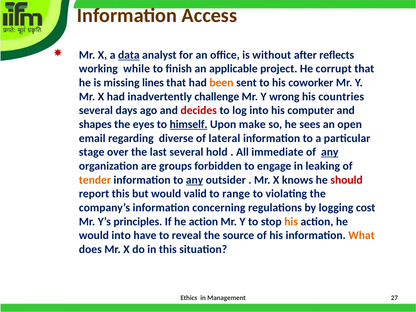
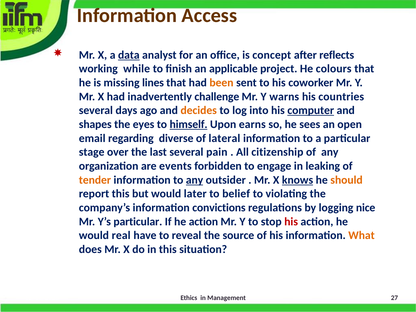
without: without -> concept (272, 55)
corrupt: corrupt -> colours (334, 69)
wrong: wrong -> warns (284, 97)
decides colour: red -> orange (199, 110)
computer underline: none -> present (311, 110)
make: make -> earns (252, 124)
hold: hold -> pain (217, 152)
immediate: immediate -> citizenship (277, 152)
any underline: present -> none (330, 152)
groups: groups -> events (175, 166)
knows underline: none -> present (298, 180)
should colour: red -> orange (347, 180)
valid: valid -> later (195, 194)
range: range -> belief (236, 194)
concerning: concerning -> convictions (219, 208)
cost: cost -> nice (366, 208)
Y’s principles: principles -> particular (138, 222)
his colour: orange -> red (291, 222)
would into: into -> real (121, 235)
